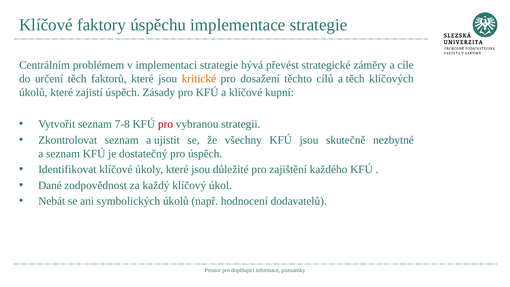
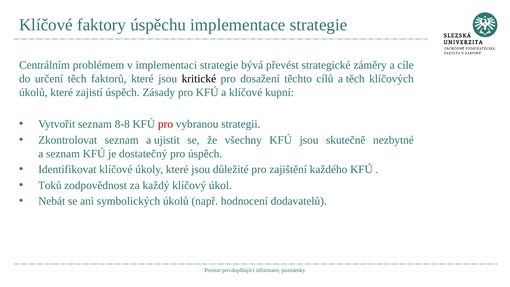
kritické colour: orange -> black (199, 79)
7-8: 7-8 -> 8-8 (122, 124)
Dané: Dané -> Toků (50, 185)
